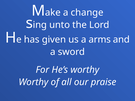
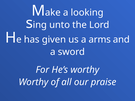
change: change -> looking (87, 13)
